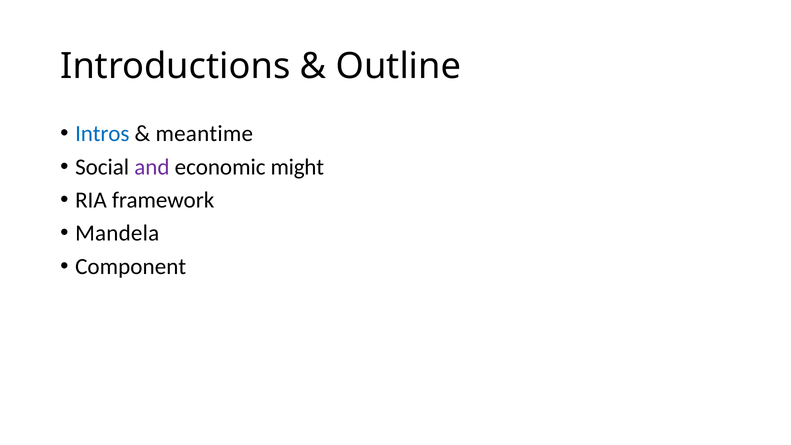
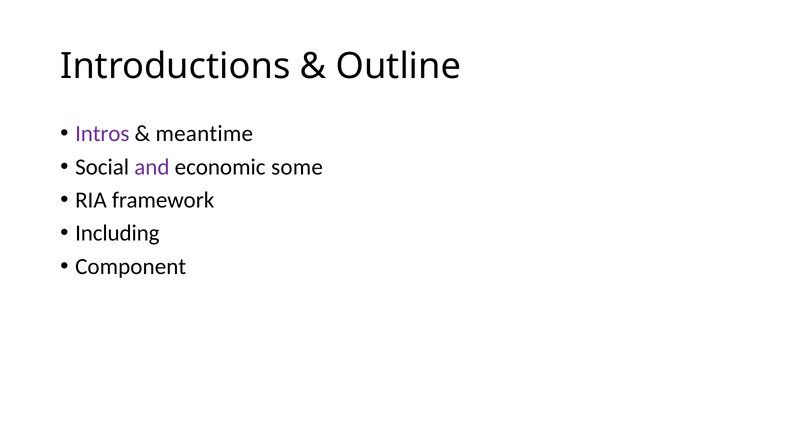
Intros colour: blue -> purple (102, 134)
might: might -> some (297, 167)
Mandela: Mandela -> Including (117, 233)
